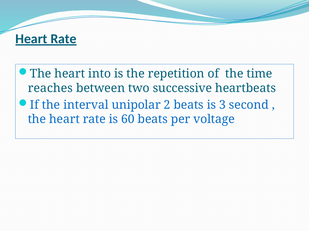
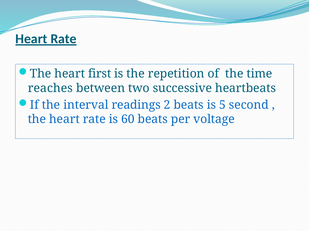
into: into -> first (100, 74)
unipolar: unipolar -> readings (136, 105)
3: 3 -> 5 (222, 105)
